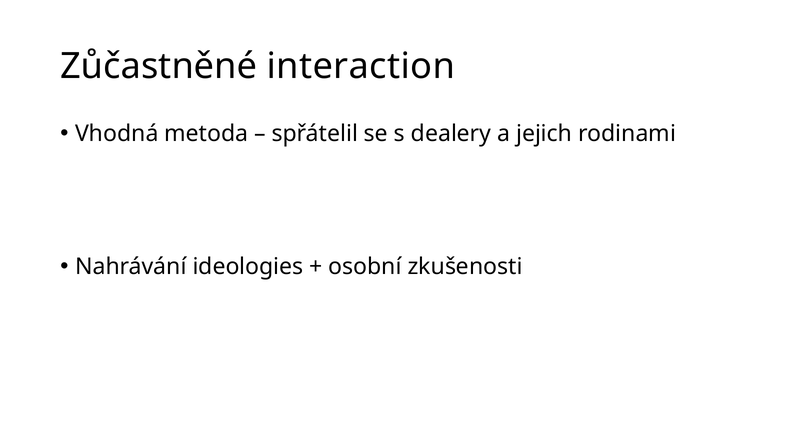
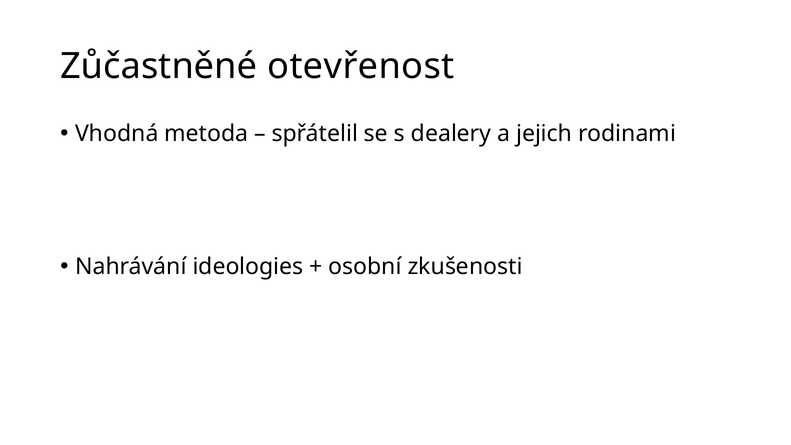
interaction: interaction -> otevřenost (361, 66)
